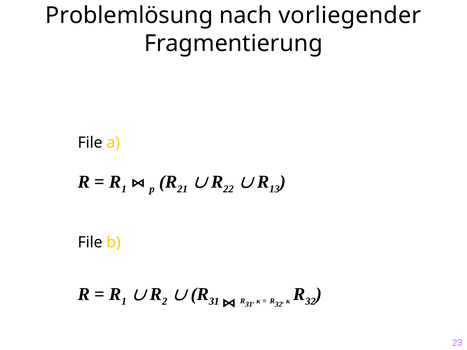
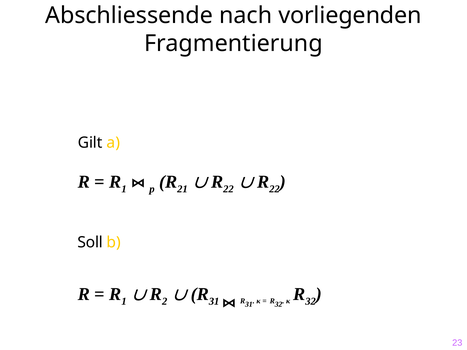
Problemlösung: Problemlösung -> Abschliessende (129, 16)
vorliegender: vorliegender -> vorliegenden (350, 16)
File: File -> Gilt (90, 143)
13: 13 -> 22 (275, 189)
File: File -> Soll (90, 242)
